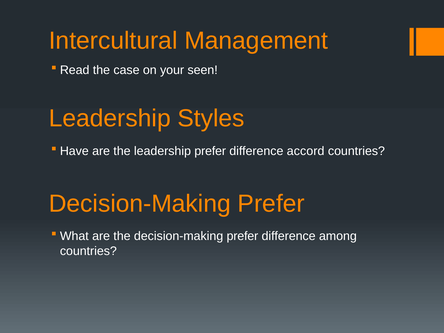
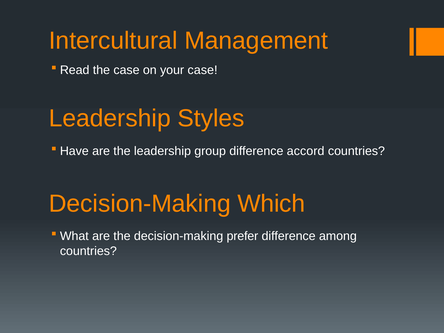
your seen: seen -> case (203, 70)
leadership prefer: prefer -> group (210, 151)
Prefer: Prefer -> Which (271, 204)
